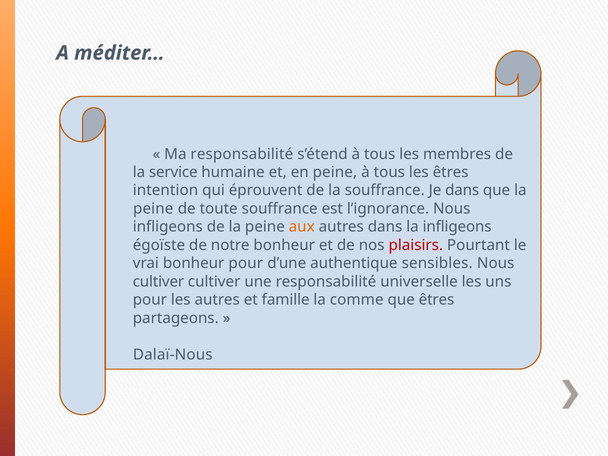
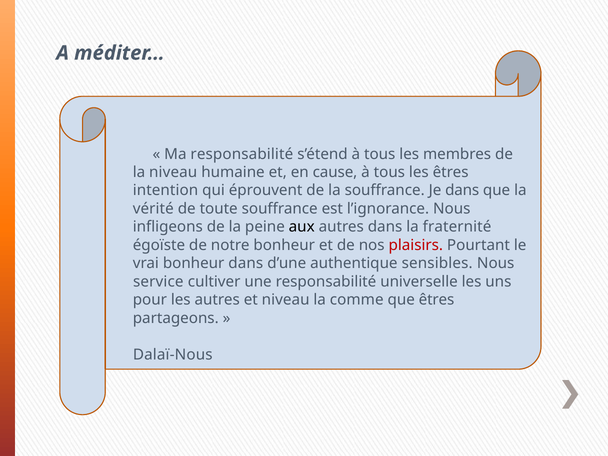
la service: service -> niveau (173, 172)
en peine: peine -> cause (335, 172)
peine: peine -> vérité (153, 209)
aux colour: orange -> black (302, 227)
la infligeons: infligeons -> fraternité (457, 227)
bonheur pour: pour -> dans (246, 263)
cultiver: cultiver -> service (158, 282)
et famille: famille -> niveau (286, 300)
